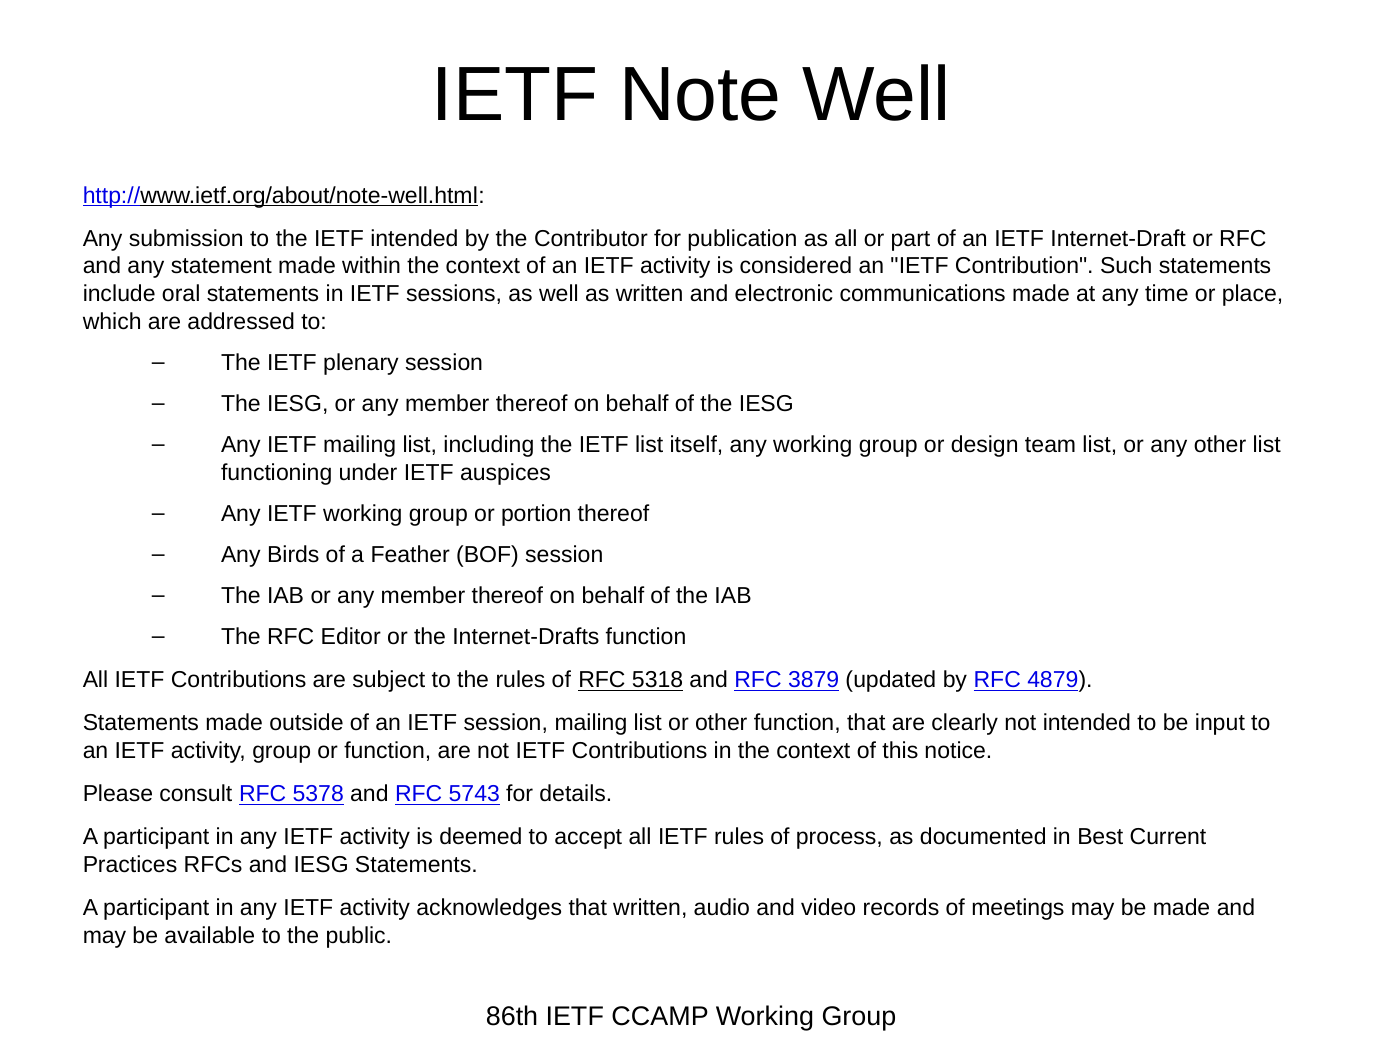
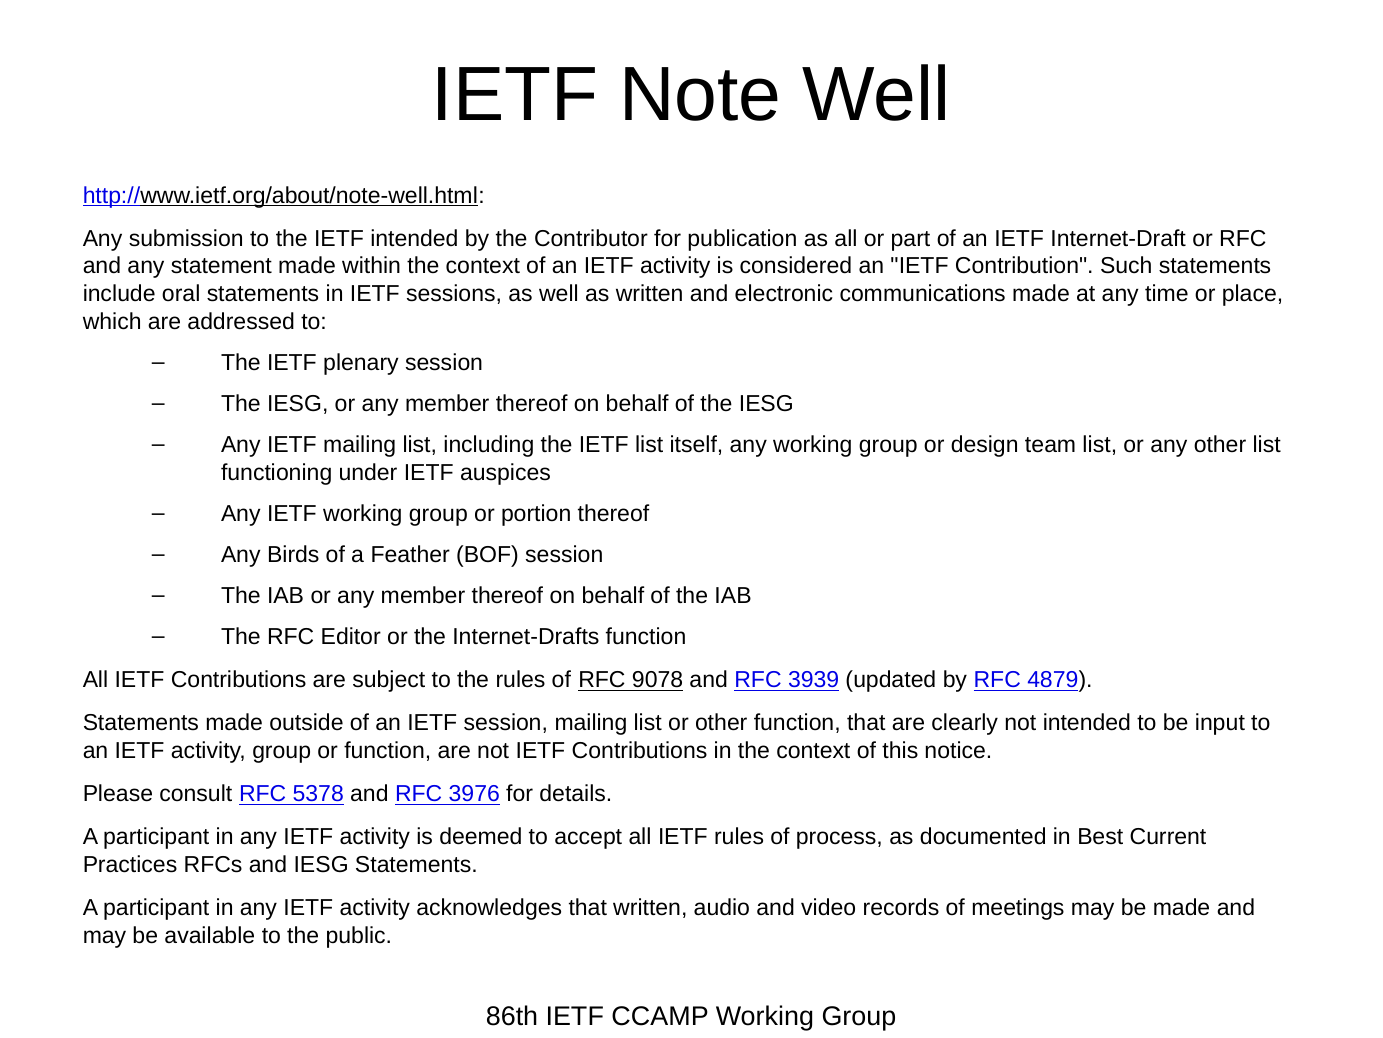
5318: 5318 -> 9078 (658, 680)
3879: 3879 -> 3939 (814, 680)
5743: 5743 -> 3976 (474, 794)
